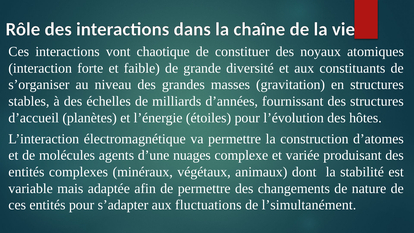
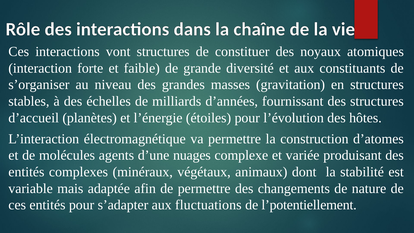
vont chaotique: chaotique -> structures (163, 52)
l’simultanément: l’simultanément -> l’potentiellement (309, 205)
